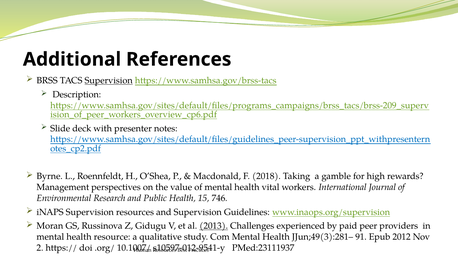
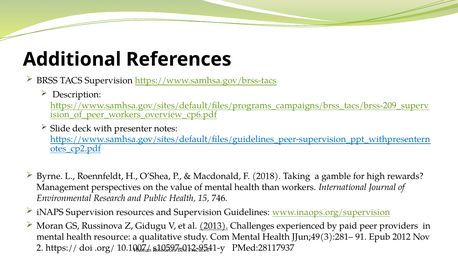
Supervision underline: present -> none (109, 80)
vital: vital -> than (271, 187)
PMed:23111937: PMed:23111937 -> PMed:28117937 (263, 247)
